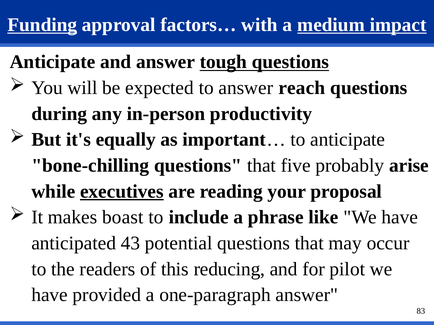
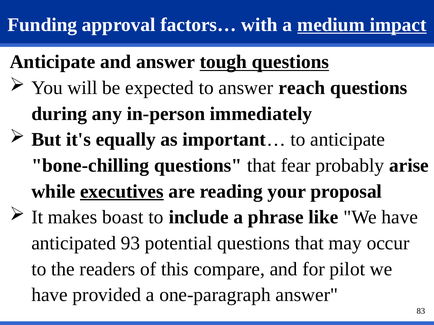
Funding underline: present -> none (42, 25)
productivity: productivity -> immediately (261, 114)
five: five -> fear (296, 166)
43: 43 -> 93 (130, 244)
reducing: reducing -> compare (229, 269)
